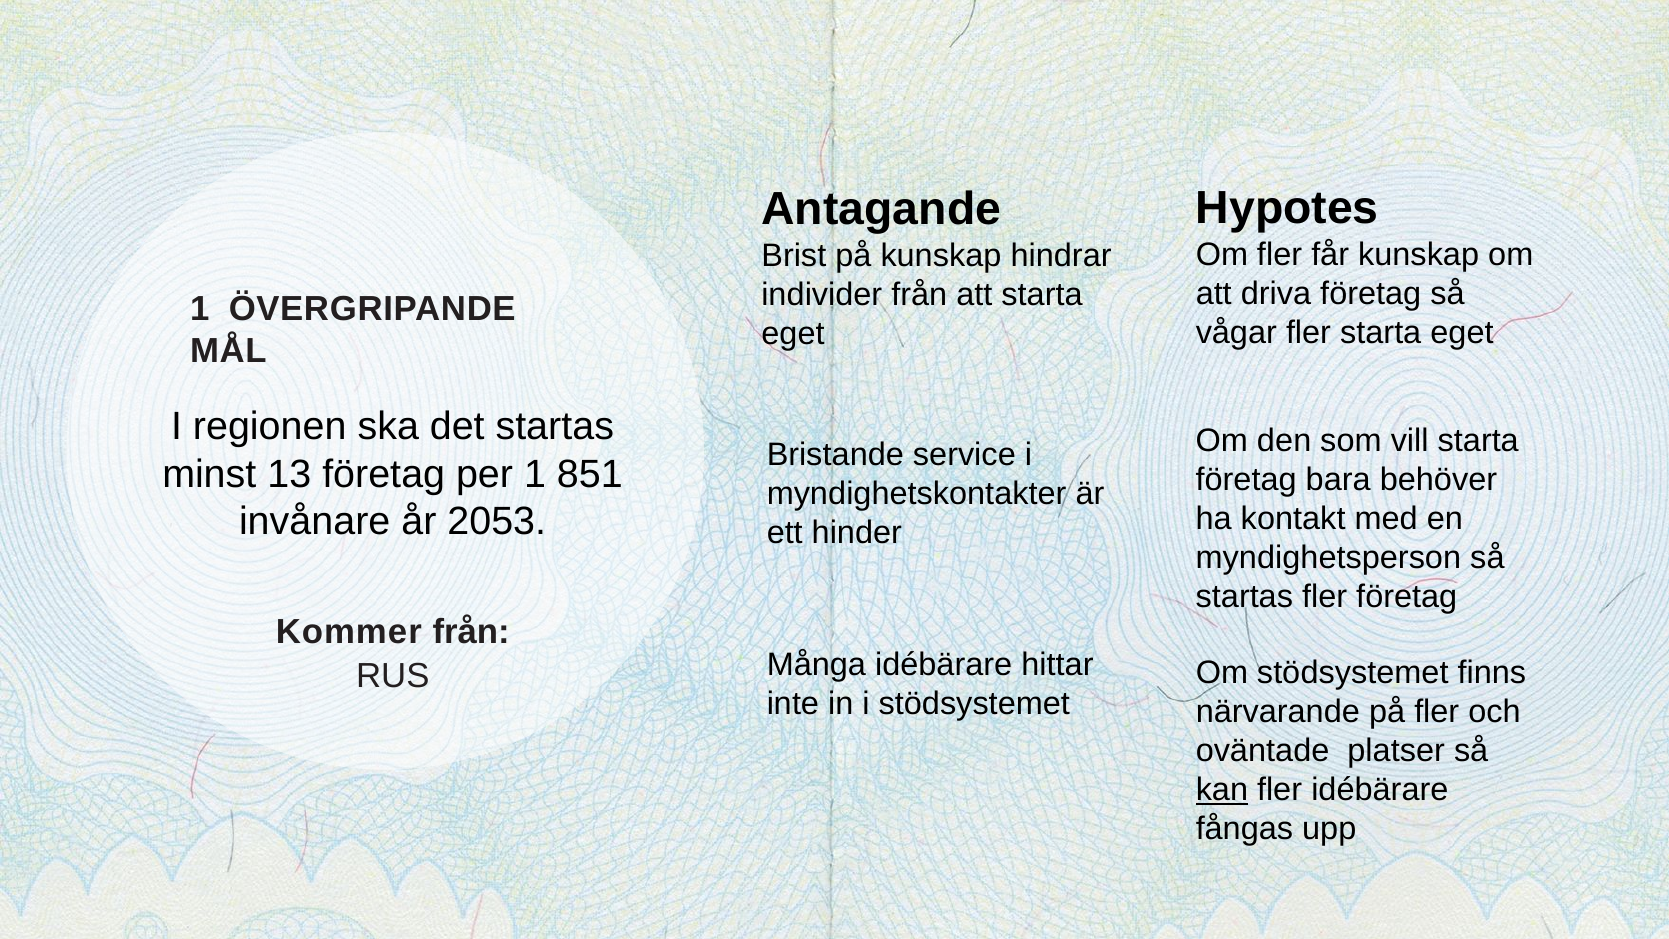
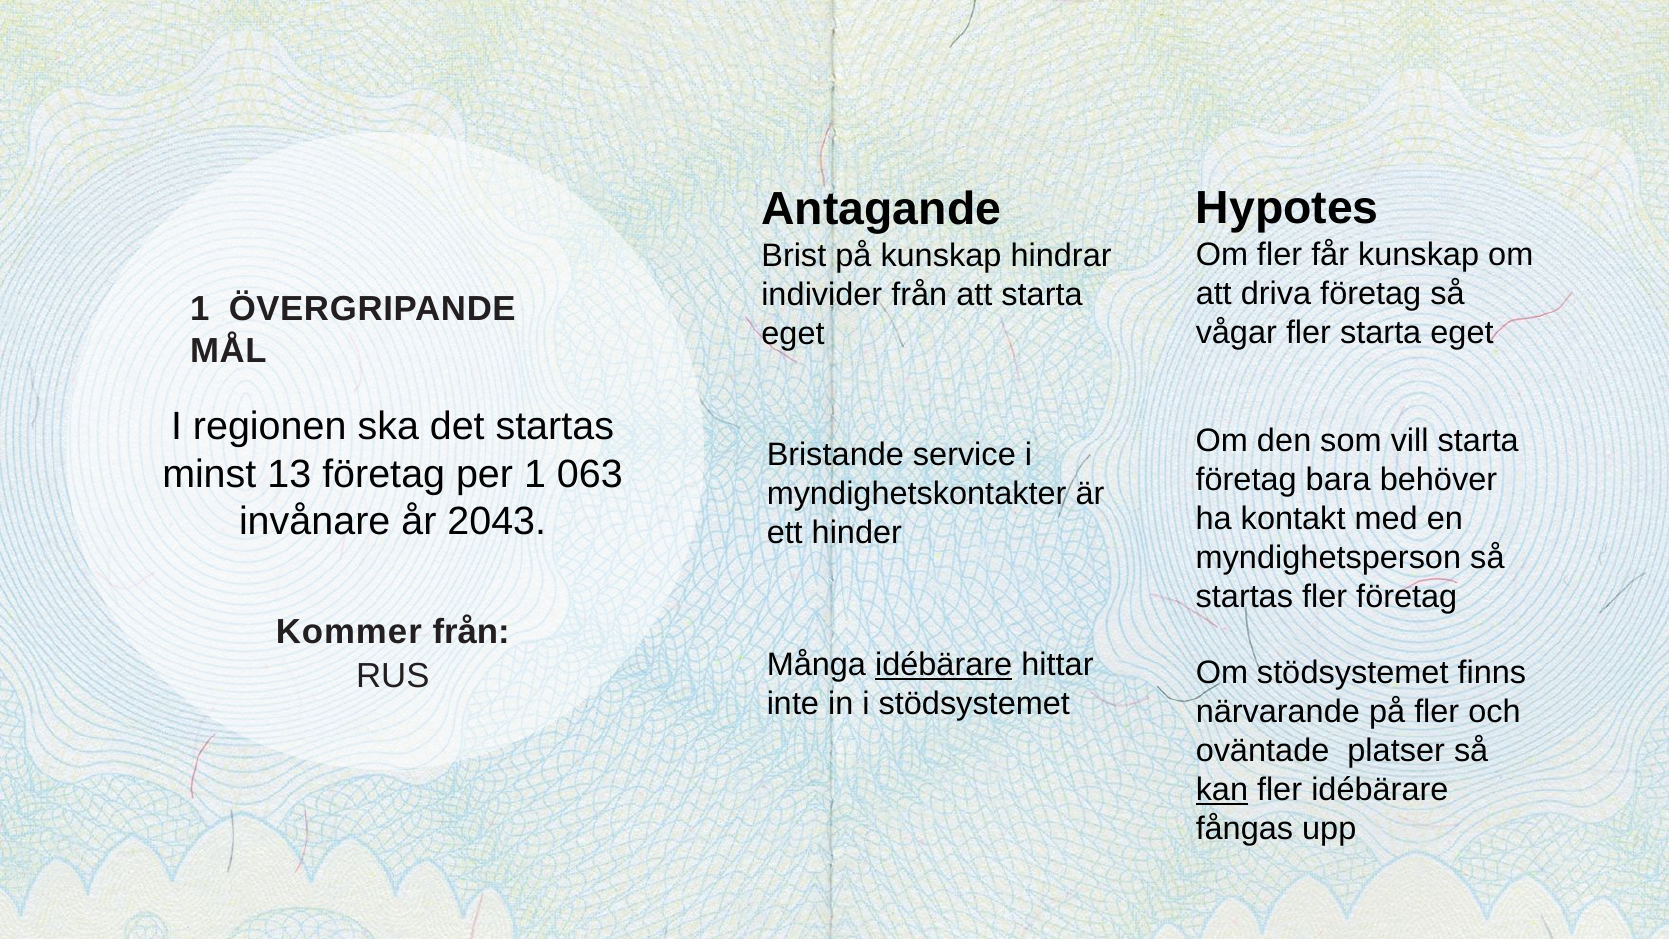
851: 851 -> 063 (590, 474)
2053: 2053 -> 2043 (497, 521)
idébärare underline: none -> present (944, 665)
